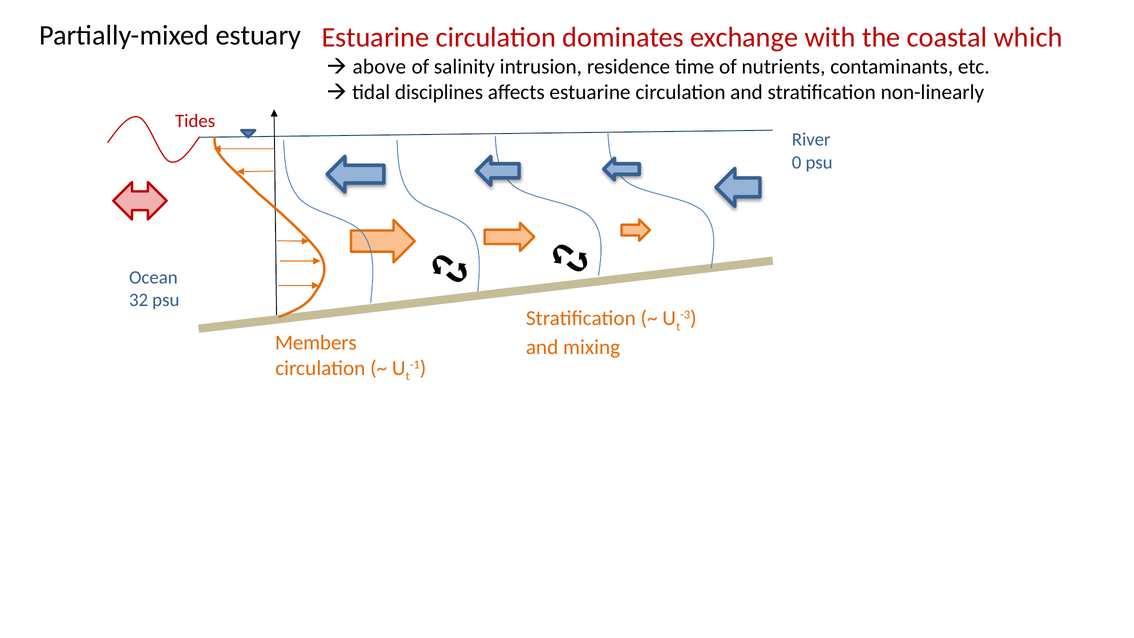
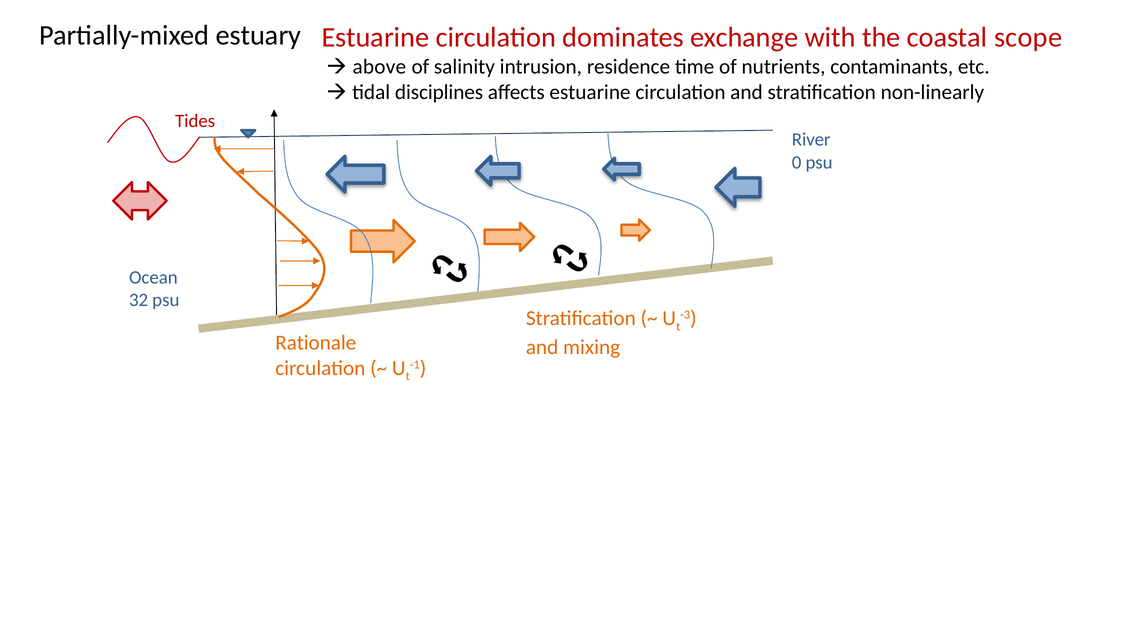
which: which -> scope (1028, 37)
Members: Members -> Rationale (316, 343)
